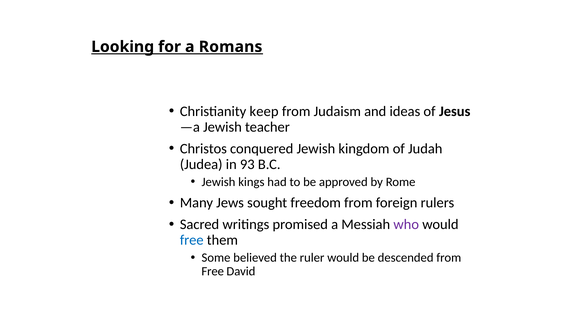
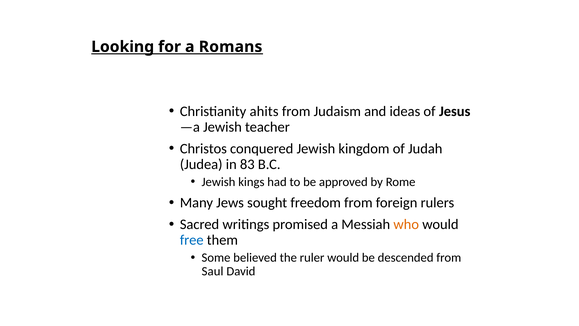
keep: keep -> ahits (264, 111)
93: 93 -> 83 (247, 164)
who colour: purple -> orange (406, 224)
Free: Free -> Saul (213, 271)
